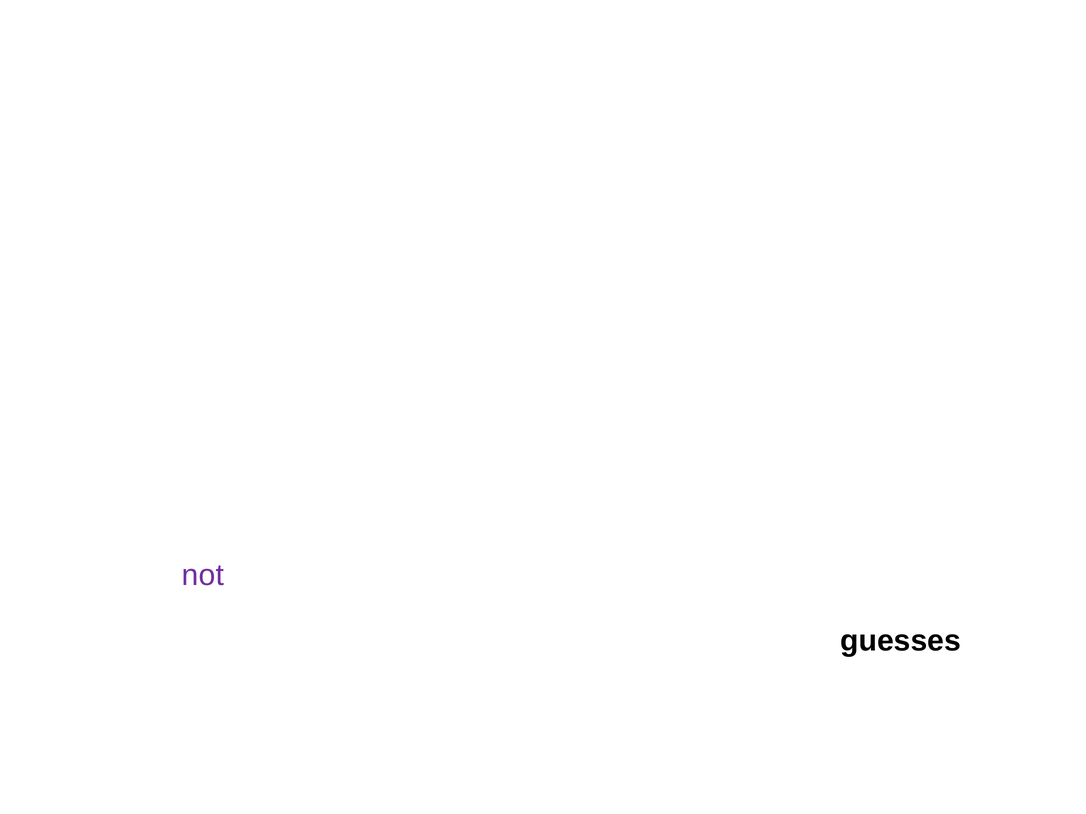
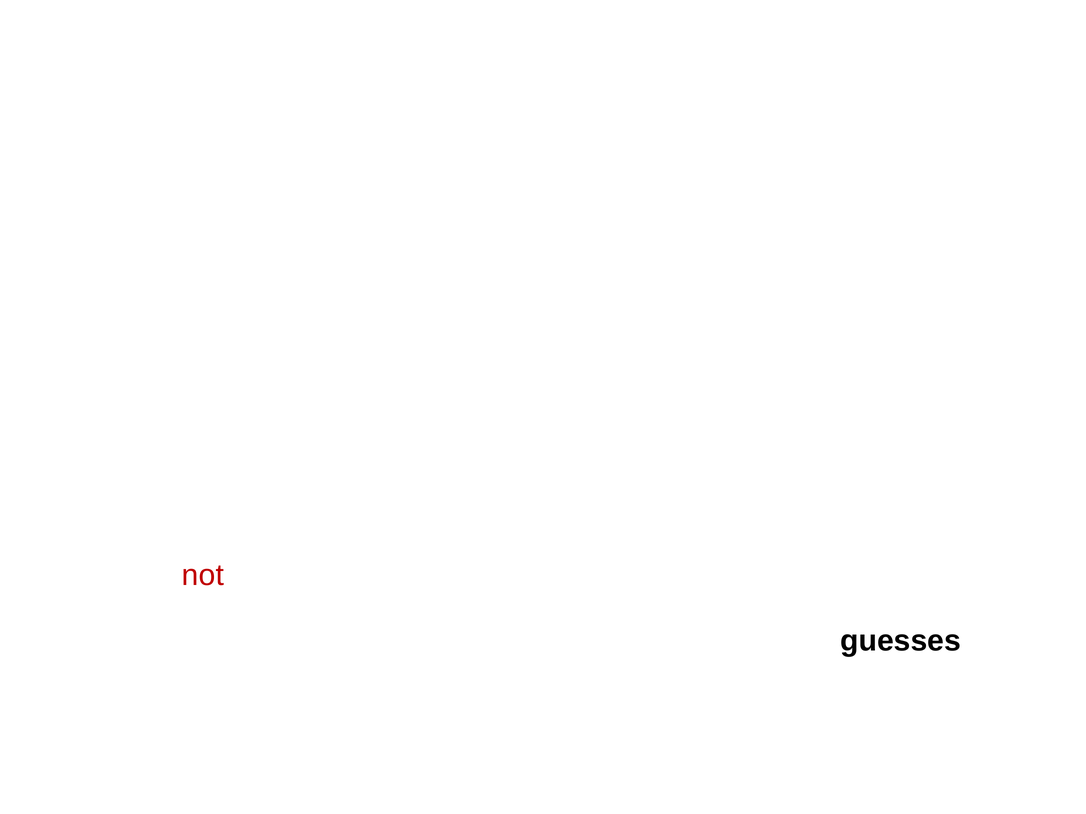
not colour: purple -> red (203, 576)
